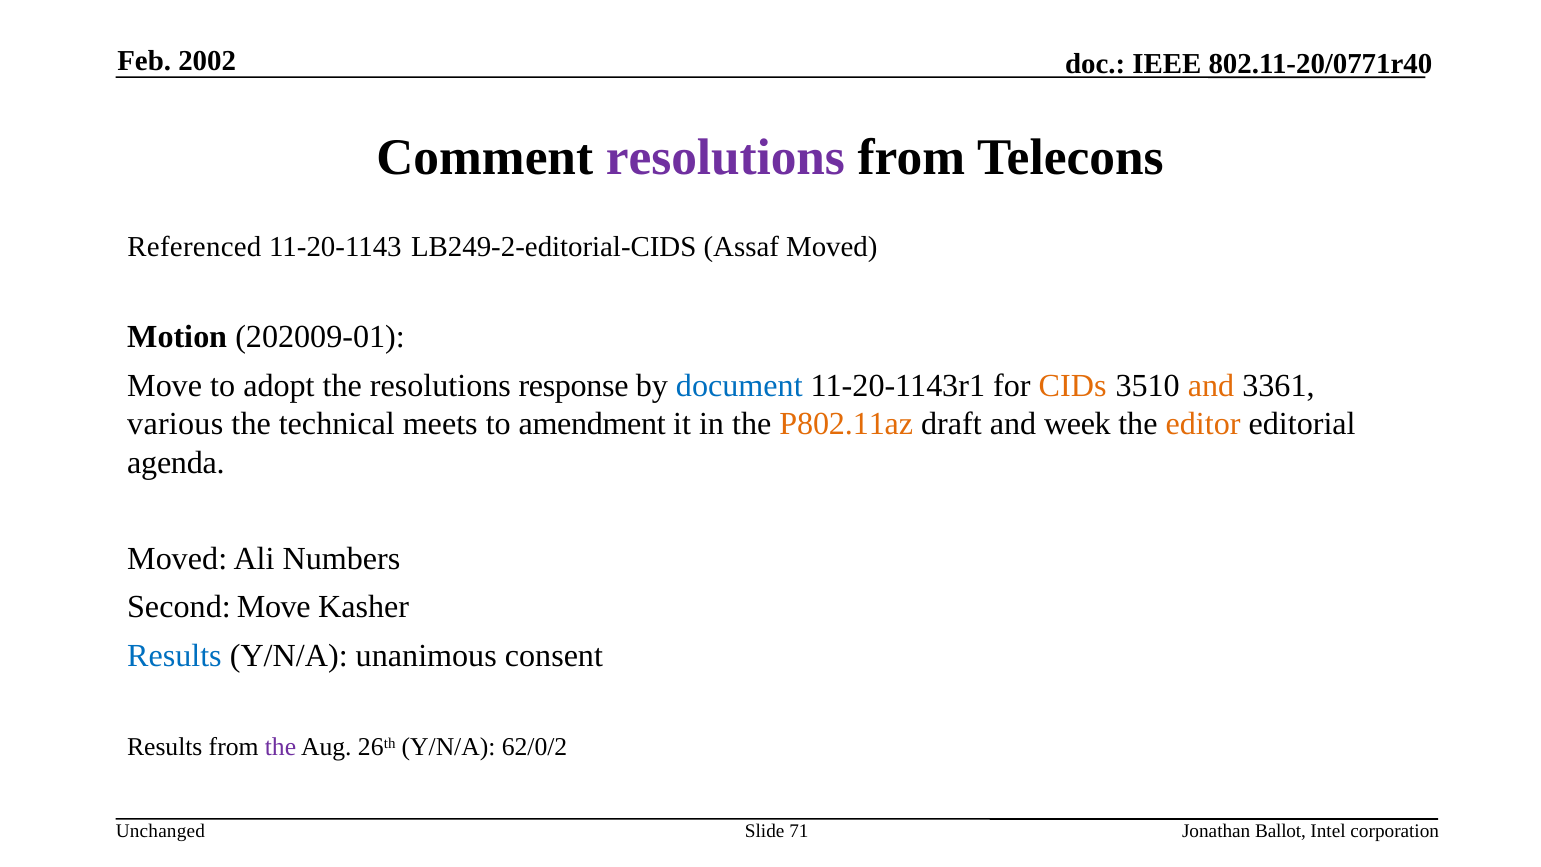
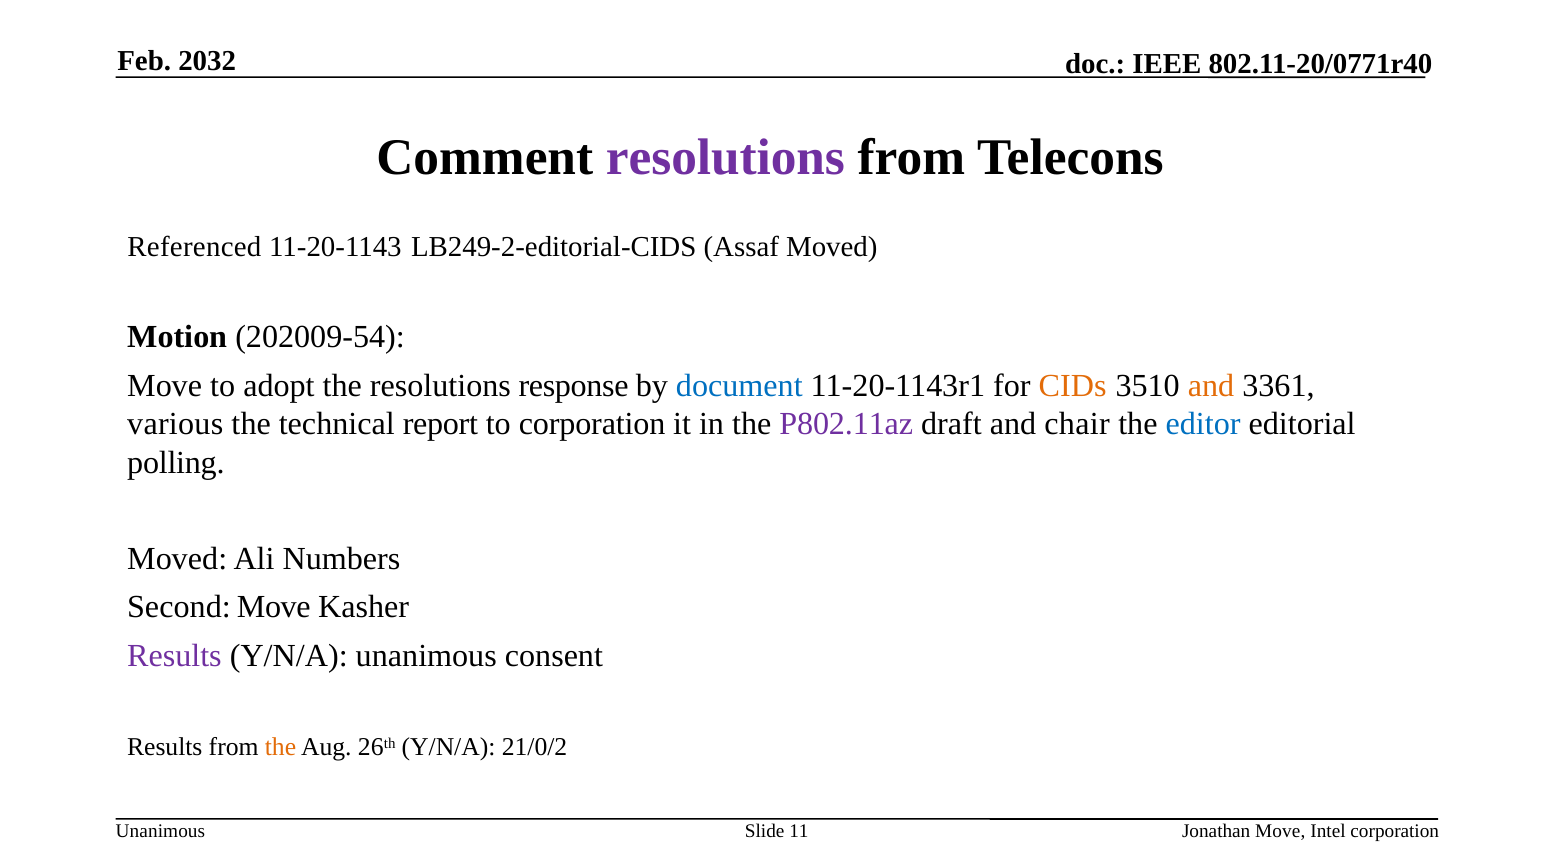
2002: 2002 -> 2032 (207, 61)
202009-01: 202009-01 -> 202009-54 (320, 337)
meets: meets -> report (440, 424)
to amendment: amendment -> corporation (592, 424)
P802.11az colour: orange -> purple (846, 424)
week: week -> chair (1077, 424)
editor colour: orange -> blue (1203, 424)
agenda: agenda -> polling (176, 463)
Results colour: blue -> purple (174, 655)
the colour: purple -> orange (281, 747)
62/0/2: 62/0/2 -> 21/0/2 (535, 747)
Unchanged: Unchanged -> Unanimous (160, 831)
71: 71 -> 11 (799, 831)
Jonathan Ballot: Ballot -> Move (1280, 831)
